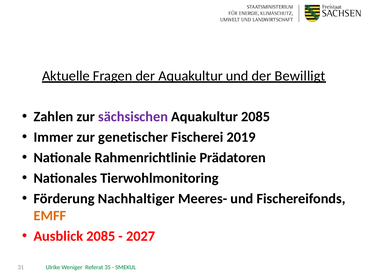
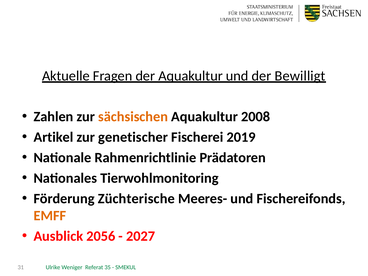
sächsischen colour: purple -> orange (133, 117)
Aquakultur 2085: 2085 -> 2008 (256, 117)
Immer: Immer -> Artikel (53, 137)
Nachhaltiger: Nachhaltiger -> Züchterische (136, 199)
Ausblick 2085: 2085 -> 2056 (101, 236)
